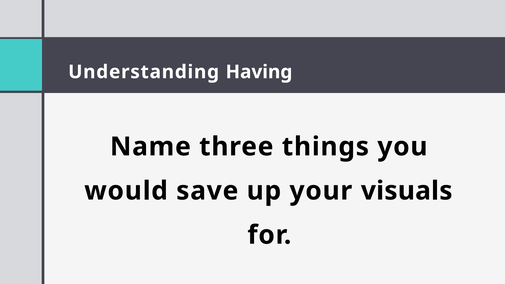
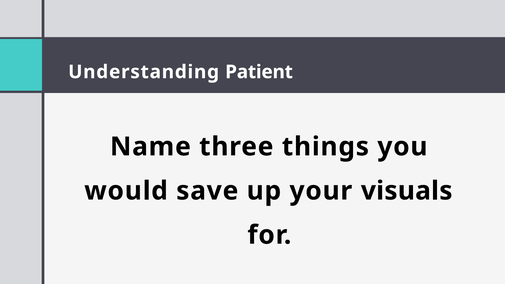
Having: Having -> Patient (259, 72)
